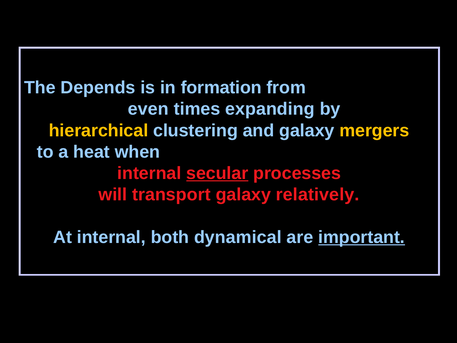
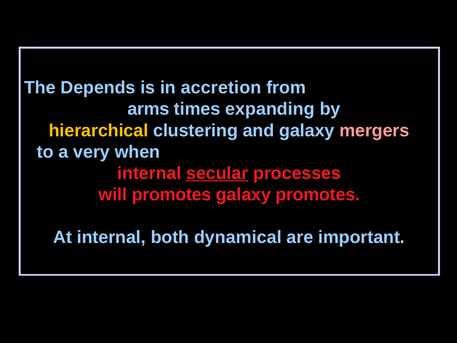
formation: formation -> accretion (221, 88)
even: even -> arms (148, 109)
mergers colour: yellow -> pink (374, 130)
heat: heat -> very (92, 152)
will transport: transport -> promotes (172, 194)
galaxy relatively: relatively -> promotes (318, 194)
important underline: present -> none (362, 237)
